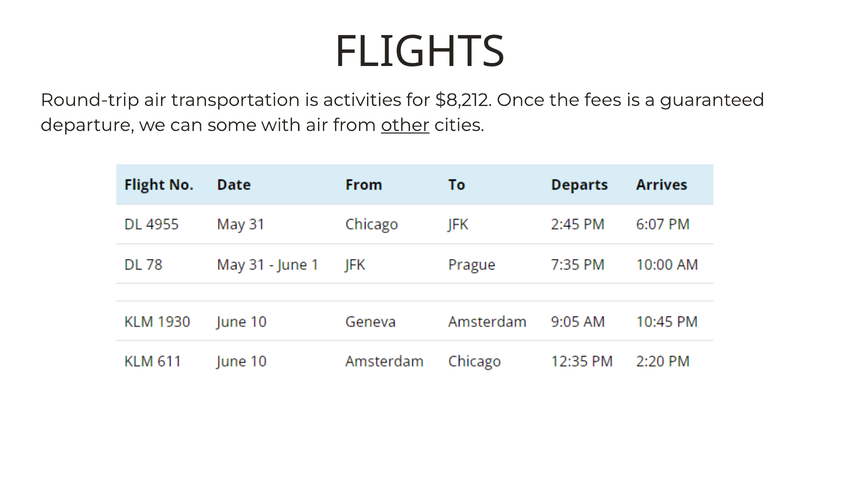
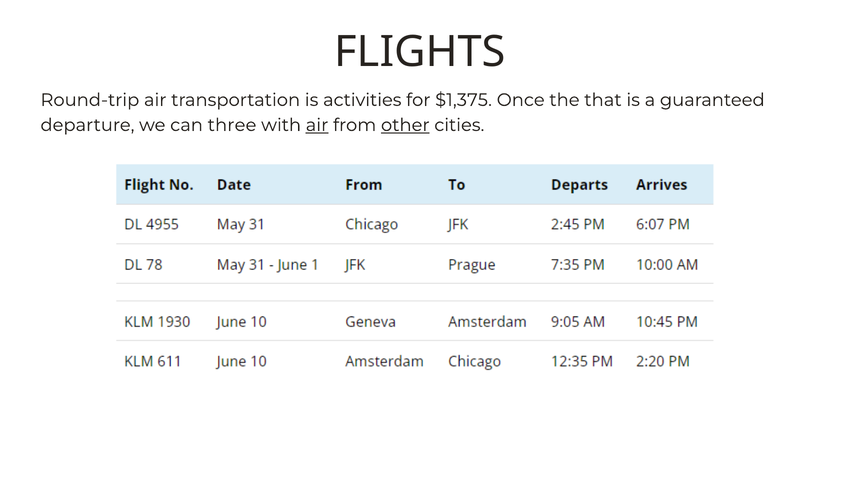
$8,212: $8,212 -> $1,375 (464, 100)
fees: fees -> that (603, 100)
some: some -> three (232, 125)
air underline: none -> present (317, 125)
